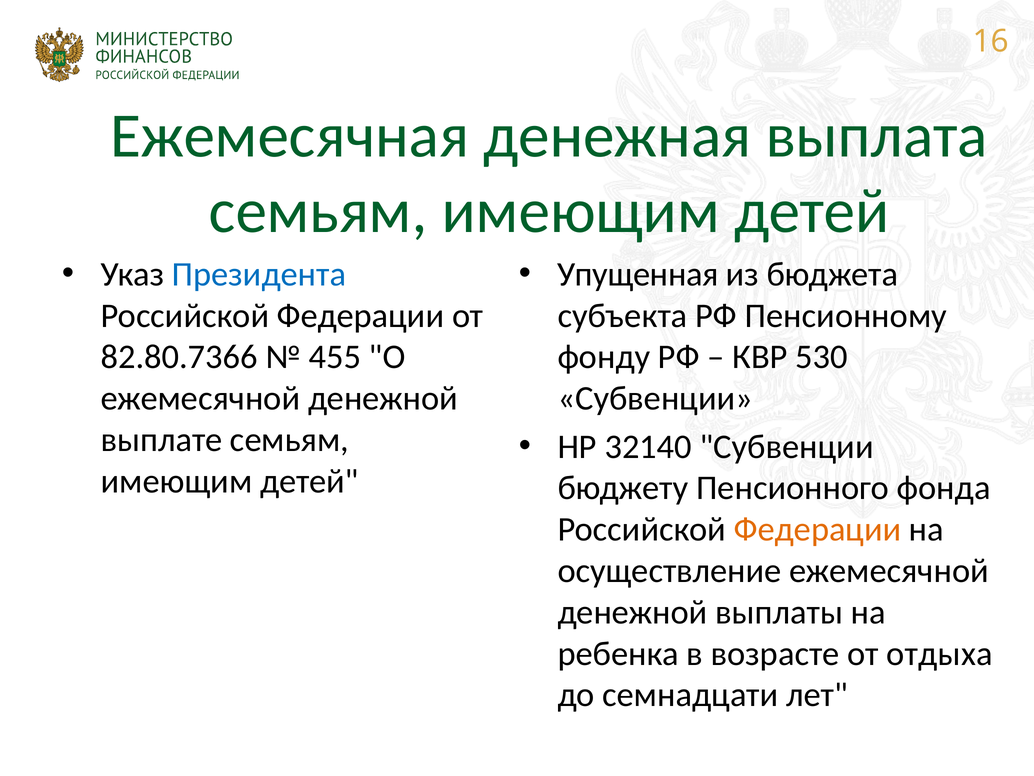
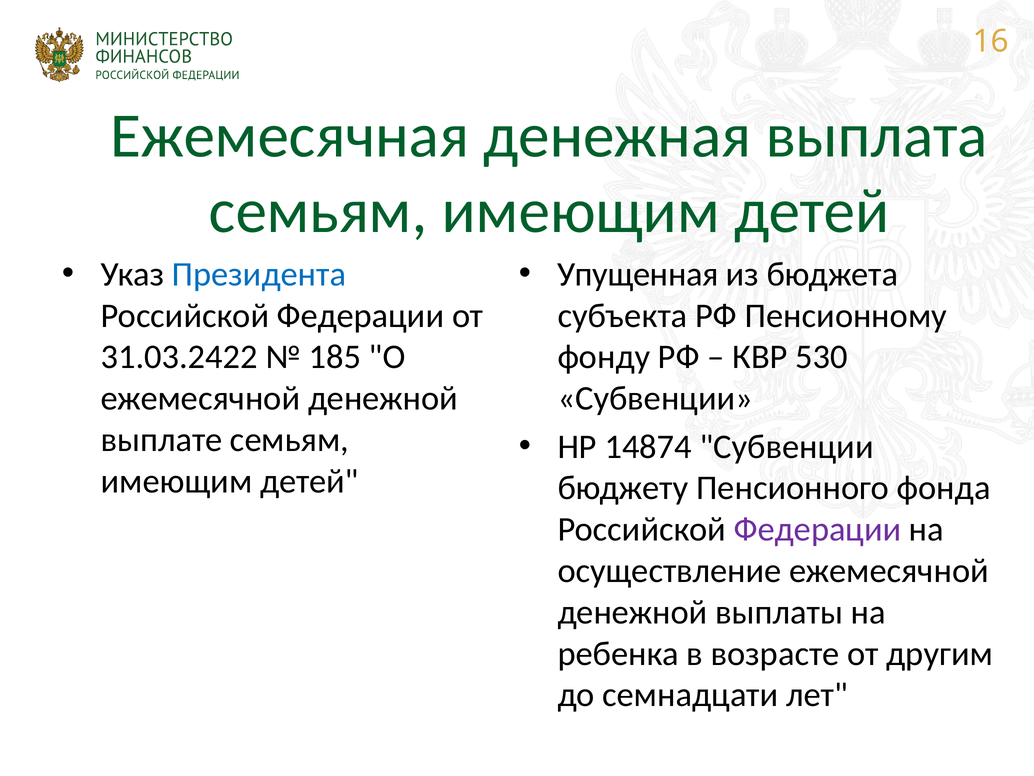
82.80.7366: 82.80.7366 -> 31.03.2422 (179, 357)
455: 455 -> 185 (335, 357)
32140: 32140 -> 14874 (648, 446)
Федерации colour: orange -> purple (817, 529)
отдыха: отдыха -> другим (940, 653)
